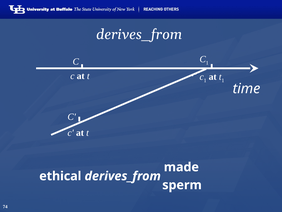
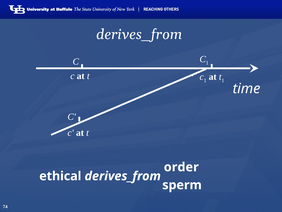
made: made -> order (181, 167)
